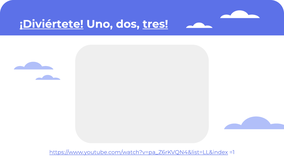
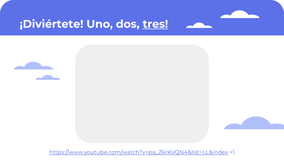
¡Diviértete underline: present -> none (51, 24)
